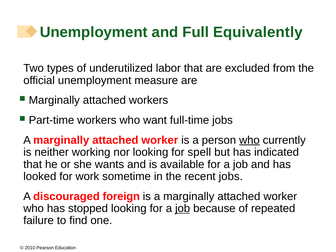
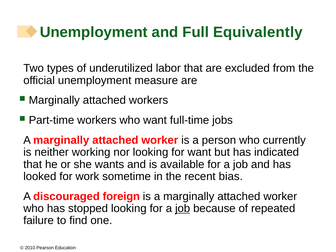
who underline: present -> none (249, 140)
for spell: spell -> want (199, 152)
recent jobs: jobs -> bias (231, 176)
